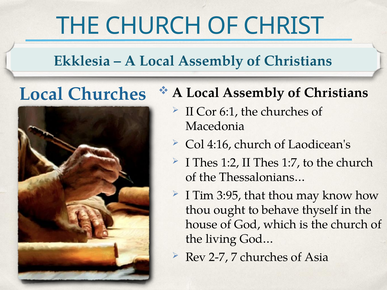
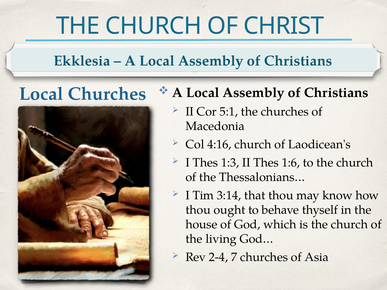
6:1: 6:1 -> 5:1 (229, 112)
1:2: 1:2 -> 1:3 (230, 163)
1:7: 1:7 -> 1:6 (291, 163)
3:95: 3:95 -> 3:14 (229, 196)
2-7: 2-7 -> 2-4 (218, 257)
